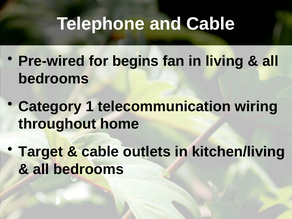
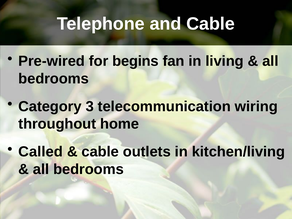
1: 1 -> 3 (90, 106)
Target: Target -> Called (41, 152)
